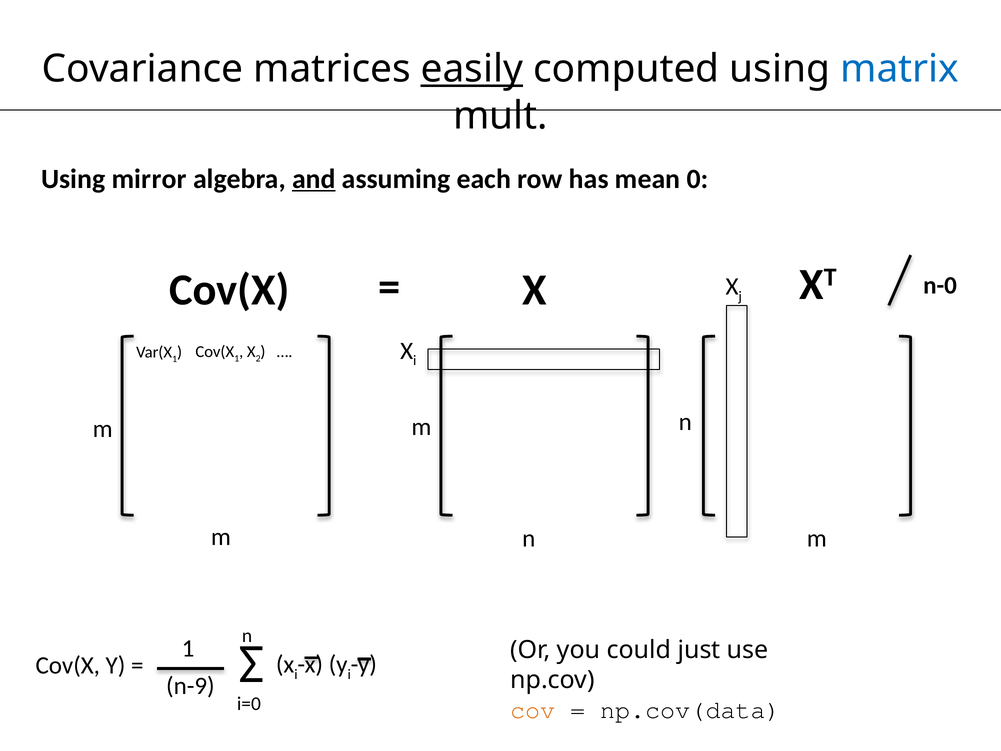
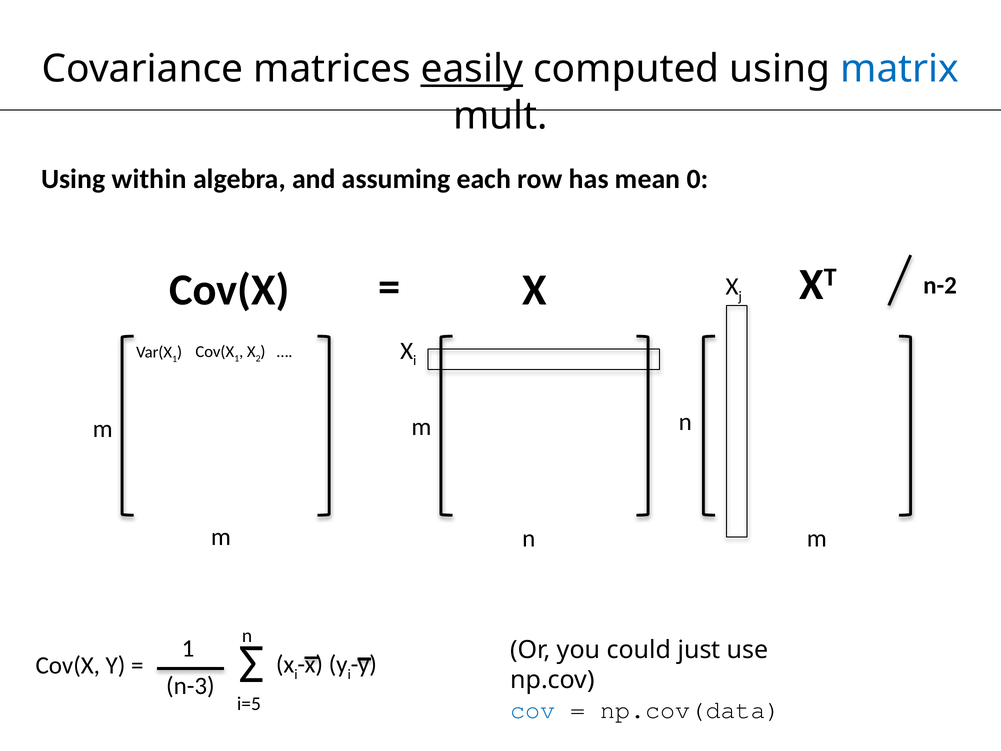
mirror: mirror -> within (149, 179)
and underline: present -> none (314, 179)
n-0: n-0 -> n-2 (940, 285)
n-9: n-9 -> n-3 (190, 686)
i=0: i=0 -> i=5 (249, 703)
cov colour: orange -> blue (533, 710)
